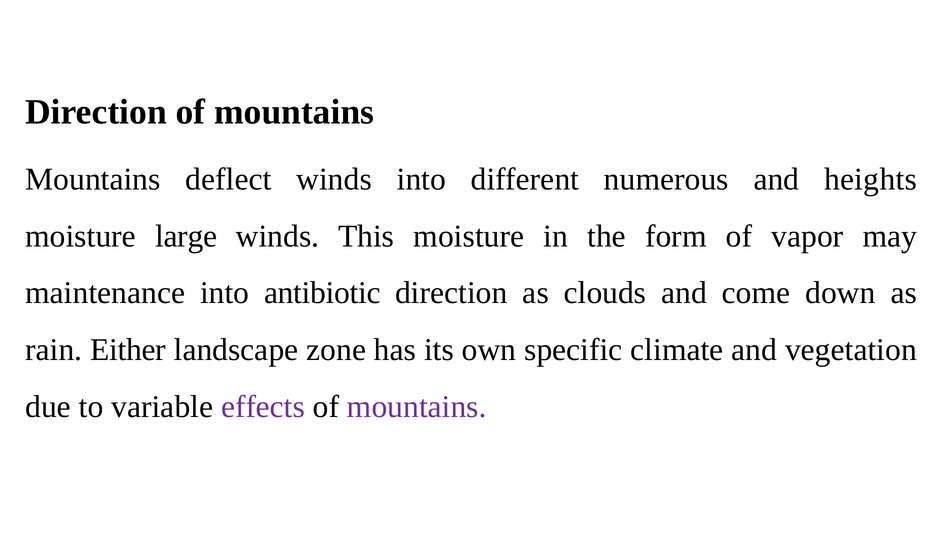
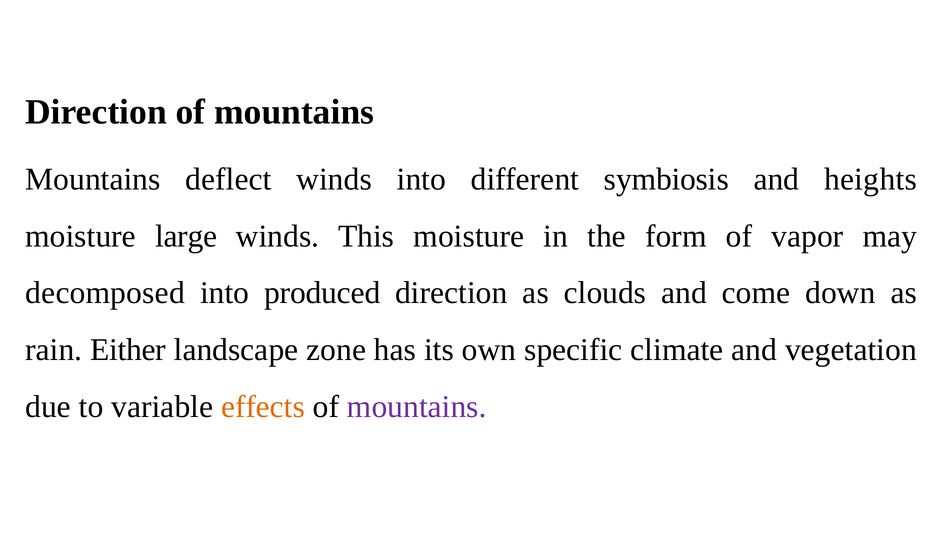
numerous: numerous -> symbiosis (666, 179)
maintenance: maintenance -> decomposed (105, 293)
antibiotic: antibiotic -> produced (322, 293)
effects colour: purple -> orange (263, 407)
